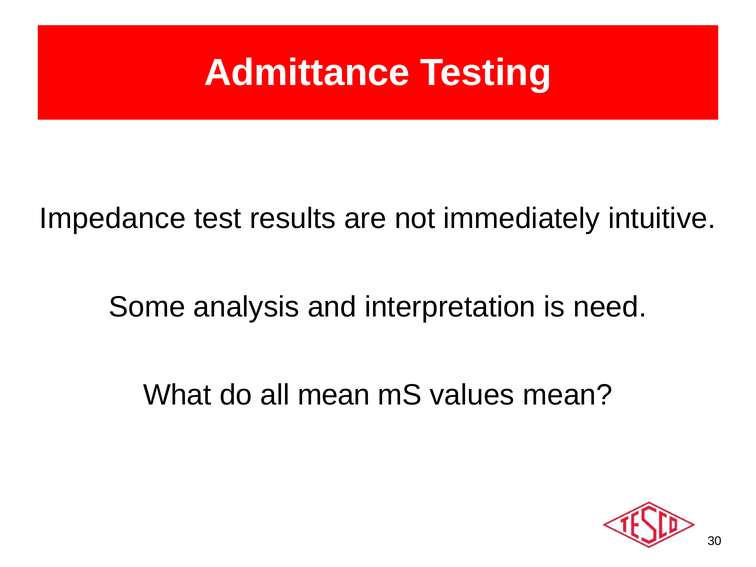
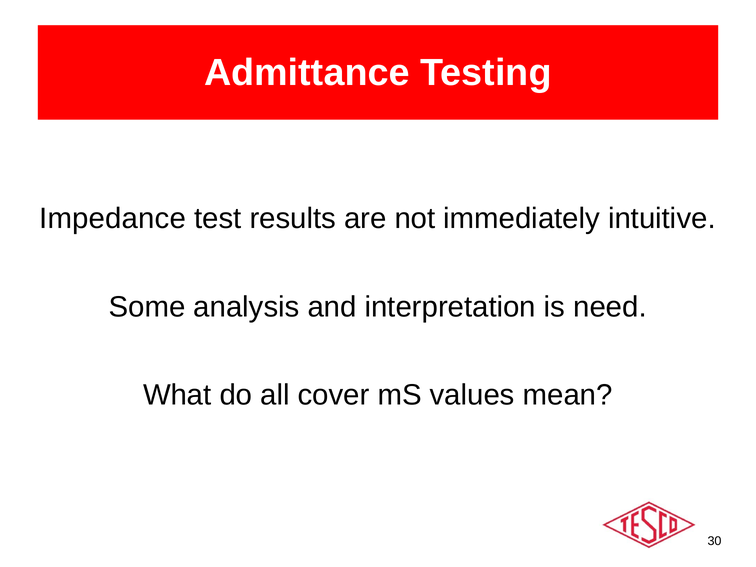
all mean: mean -> cover (334, 395)
